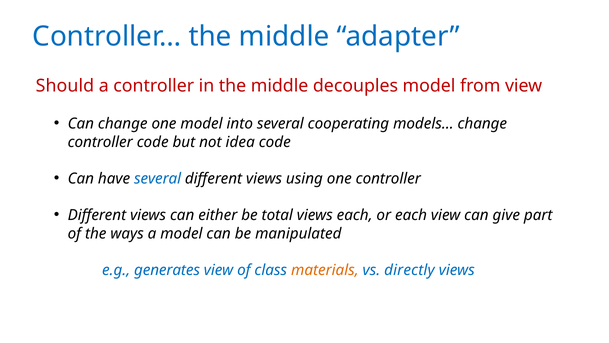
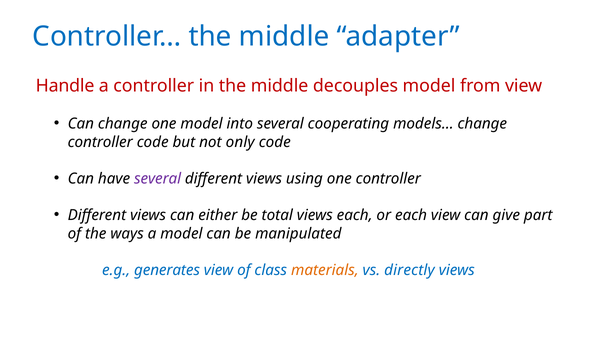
Should: Should -> Handle (65, 86)
idea: idea -> only (240, 142)
several colour: blue -> purple (158, 178)
